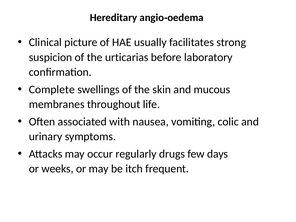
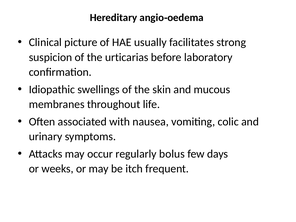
Complete: Complete -> Idiopathic (52, 89)
drugs: drugs -> bolus (172, 154)
